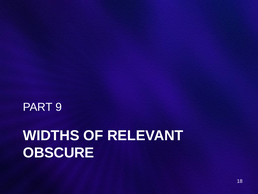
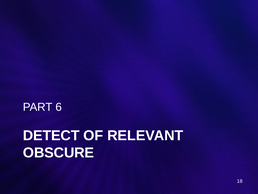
9: 9 -> 6 (59, 107)
WIDTHS: WIDTHS -> DETECT (51, 135)
